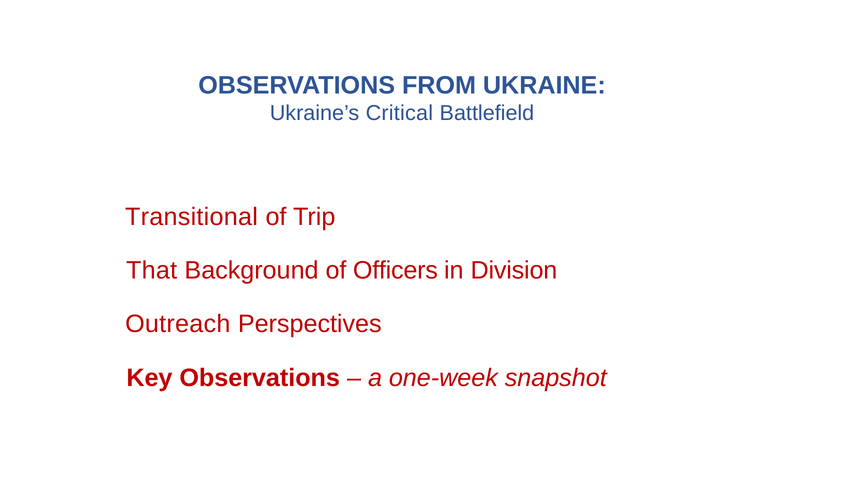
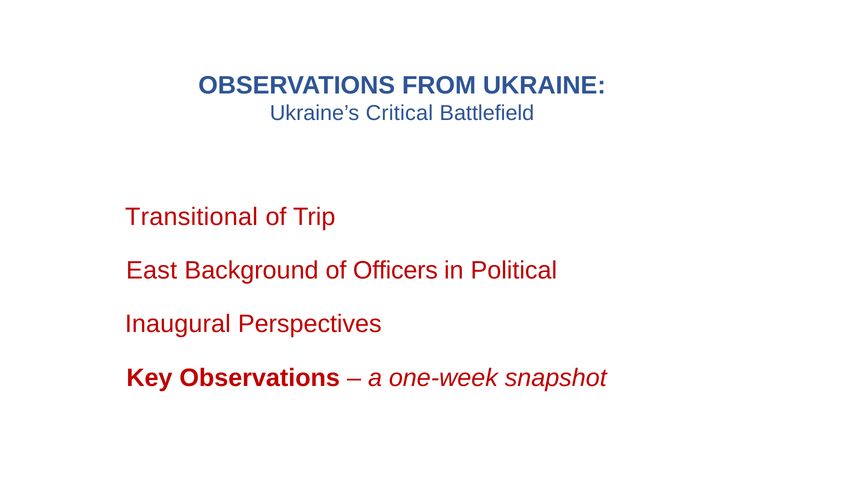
That: That -> East (152, 271)
Division: Division -> Political (514, 271)
Outreach: Outreach -> Inaugural (178, 324)
